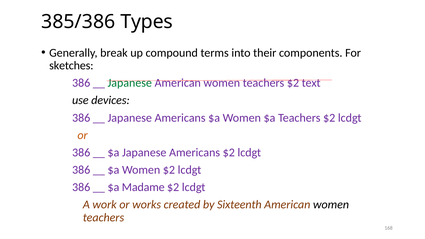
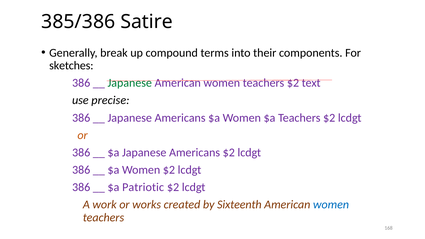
Types: Types -> Satire (147, 22)
devices: devices -> precise (110, 100)
Madame: Madame -> Patriotic (143, 187)
women colour: black -> blue (331, 205)
